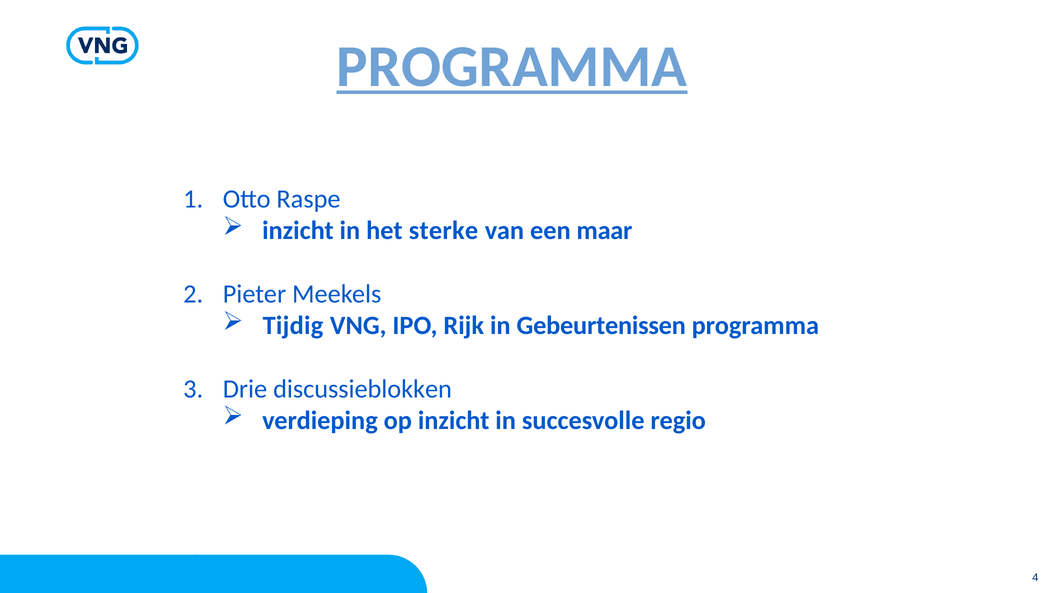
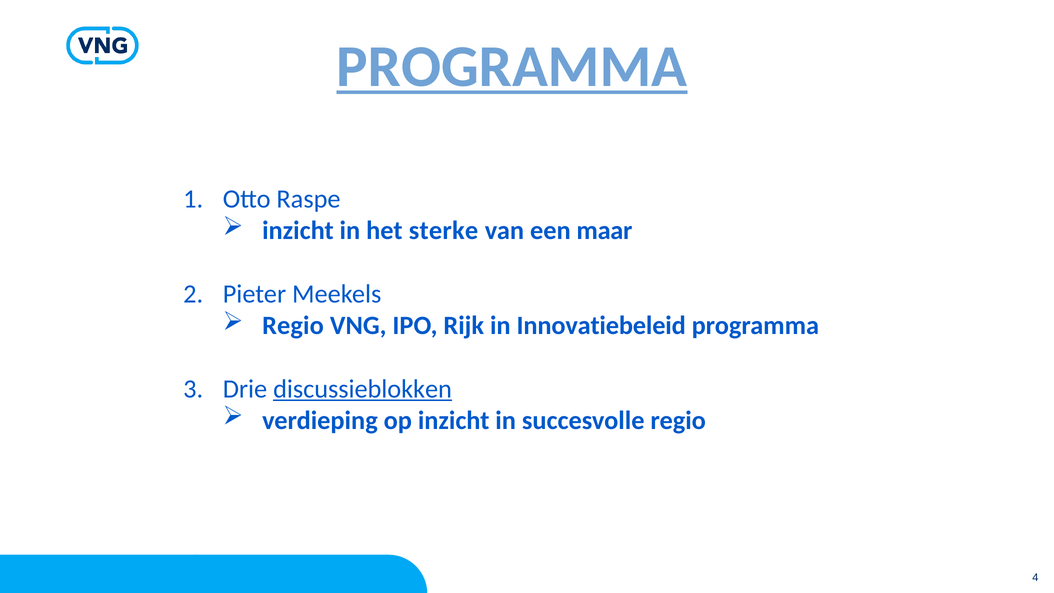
Tijdig: Tijdig -> Regio (293, 326)
Gebeurtenissen: Gebeurtenissen -> Innovatiebeleid (601, 326)
discussieblokken underline: none -> present (363, 389)
